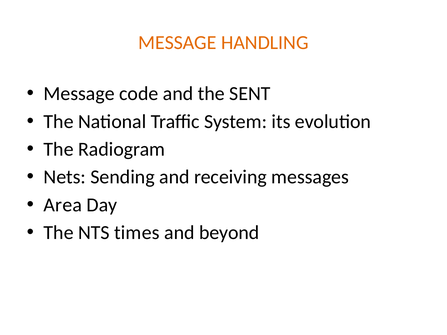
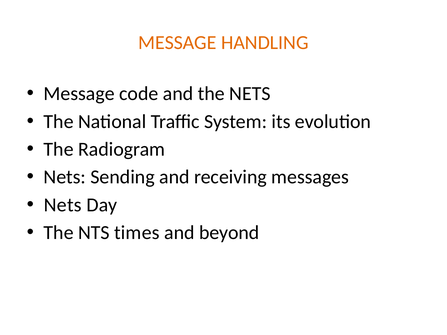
the SENT: SENT -> NETS (250, 94)
Area: Area -> Nets (63, 205)
